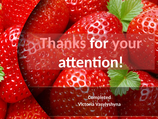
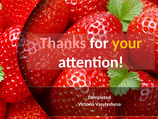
your colour: pink -> yellow (127, 43)
